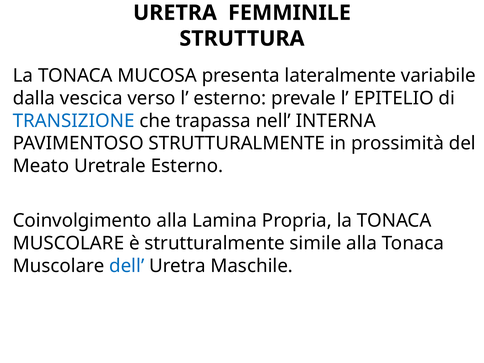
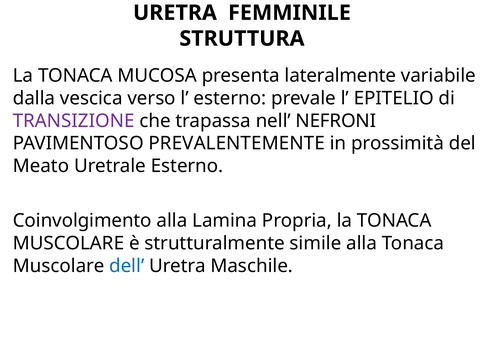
TRANSIZIONE colour: blue -> purple (74, 121)
INTERNA: INTERNA -> NEFRONI (336, 121)
PAVIMENTOSO STRUTTURALMENTE: STRUTTURALMENTE -> PREVALENTEMENTE (237, 143)
